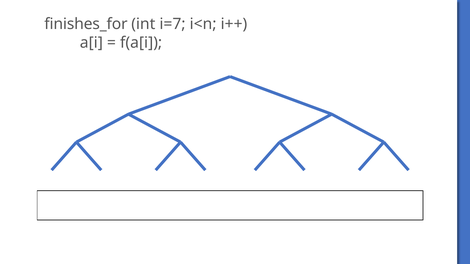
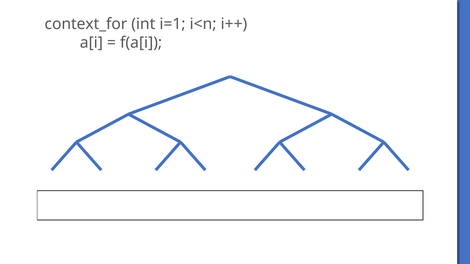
finishes_for: finishes_for -> context_for (86, 24)
i=7: i=7 -> i=1 (172, 24)
